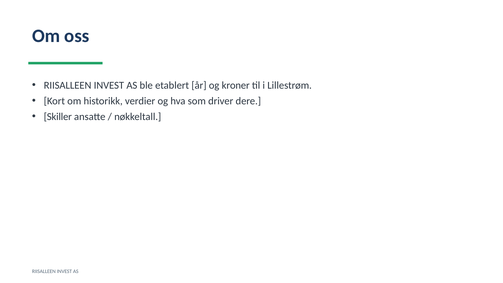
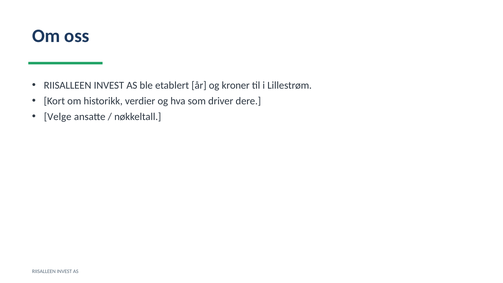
Skiller: Skiller -> Velge (58, 117)
